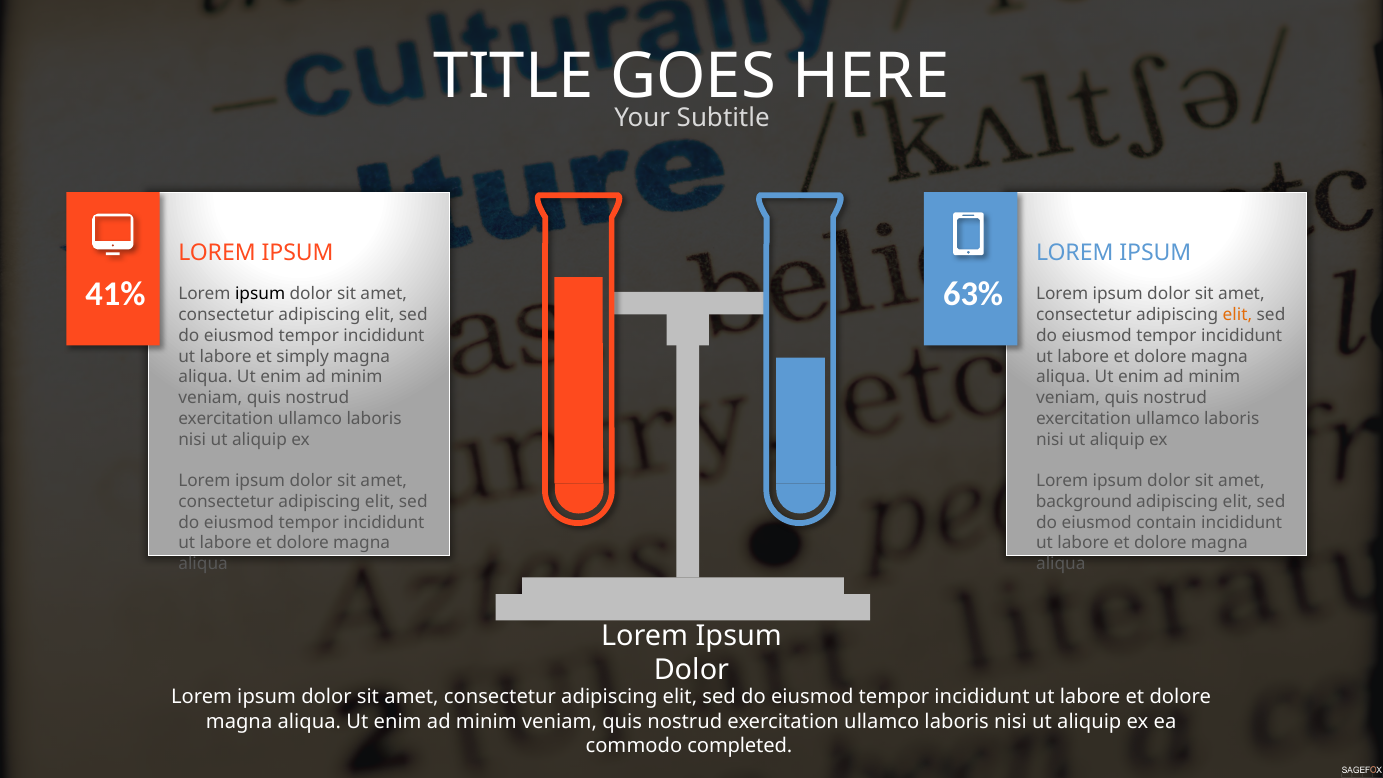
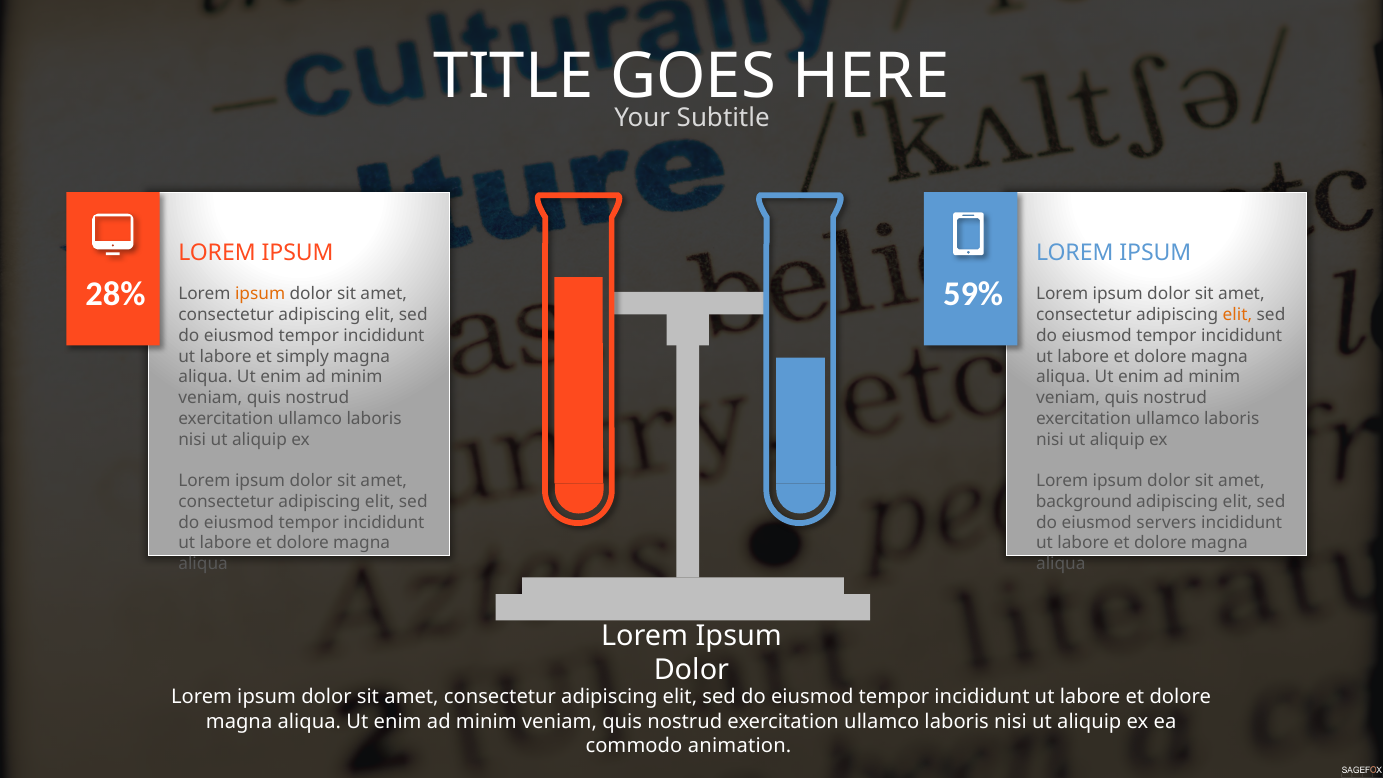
41%: 41% -> 28% (115, 294)
63%: 63% -> 59% (973, 294)
ipsum colour: black -> orange (260, 294)
contain: contain -> servers (1166, 522)
completed: completed -> animation (740, 746)
